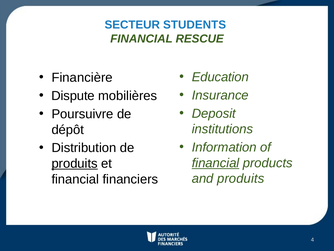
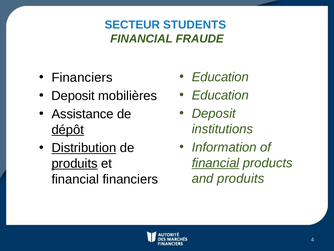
RESCUE: RESCUE -> FRAUDE (200, 39)
Financière: Financière -> Financiers (82, 77)
Insurance: Insurance -> Education (220, 95)
Dispute: Dispute -> Deposit (73, 96)
Poursuivre: Poursuivre -> Assistance (83, 114)
dépôt underline: none -> present (68, 129)
Distribution underline: none -> present (84, 148)
